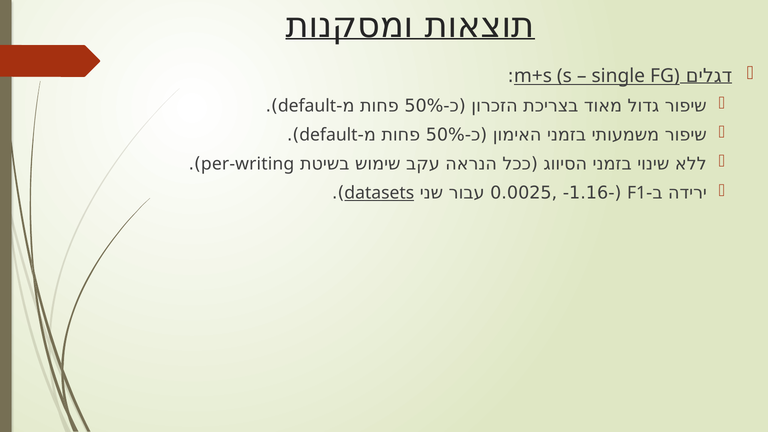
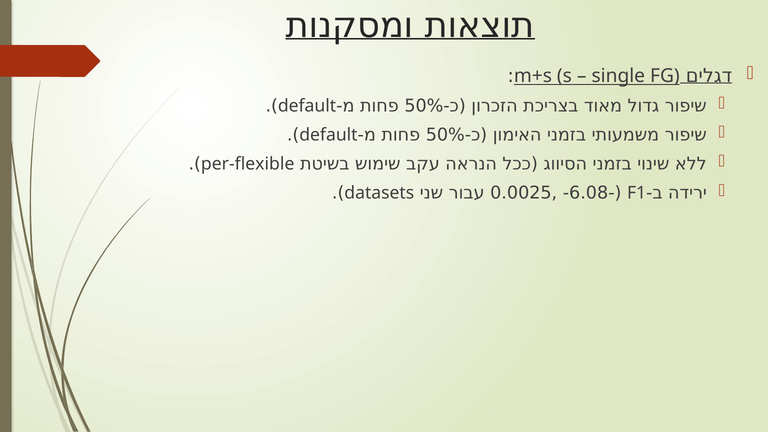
per-writing: per-writing -> per-flexible (248, 164)
-1.16: -1.16 -> -6.08 (585, 193)
datasets underline: present -> none (379, 193)
